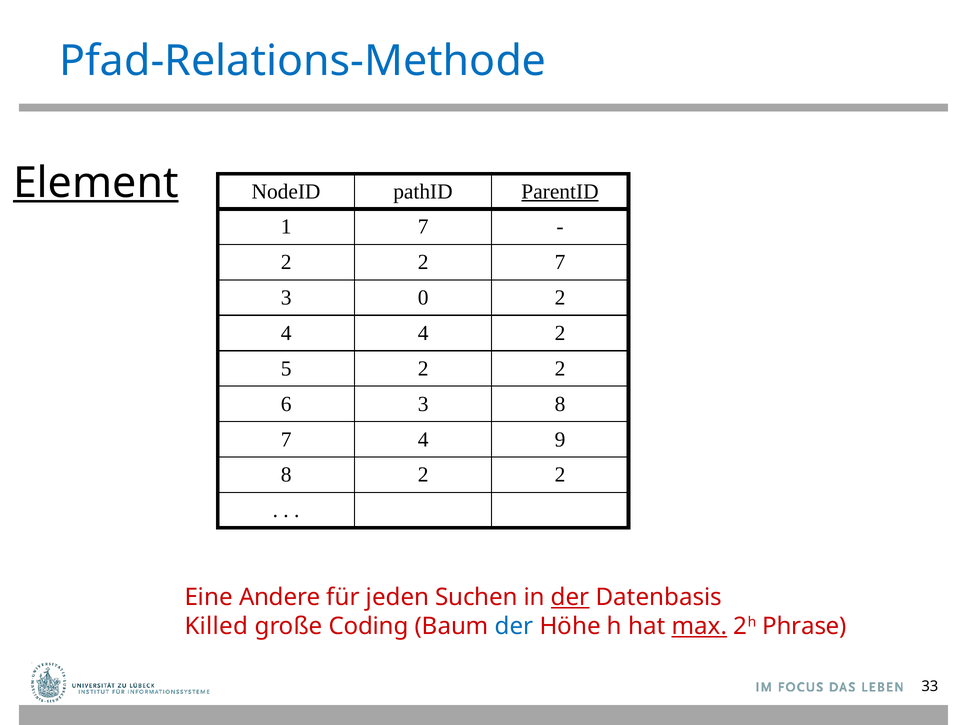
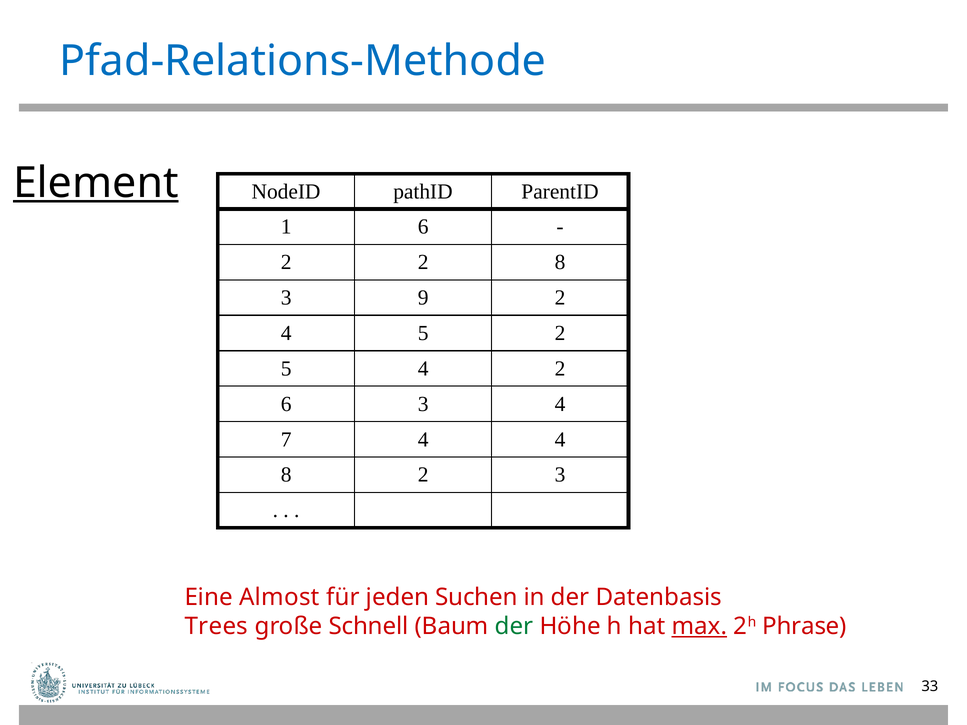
ParentID underline: present -> none (560, 191)
1 7: 7 -> 6 (423, 227)
2 7: 7 -> 8 (560, 262)
0: 0 -> 9 (423, 298)
4 4: 4 -> 5 (423, 333)
5 2: 2 -> 4 (423, 369)
3 8: 8 -> 4 (560, 404)
4 9: 9 -> 4 (560, 440)
8 2 2: 2 -> 3 (560, 475)
Andere: Andere -> Almost (280, 597)
der underline: present -> none (570, 597)
Killed: Killed -> Trees (216, 626)
Coding: Coding -> Schnell (369, 626)
der colour: blue -> green (514, 626)
